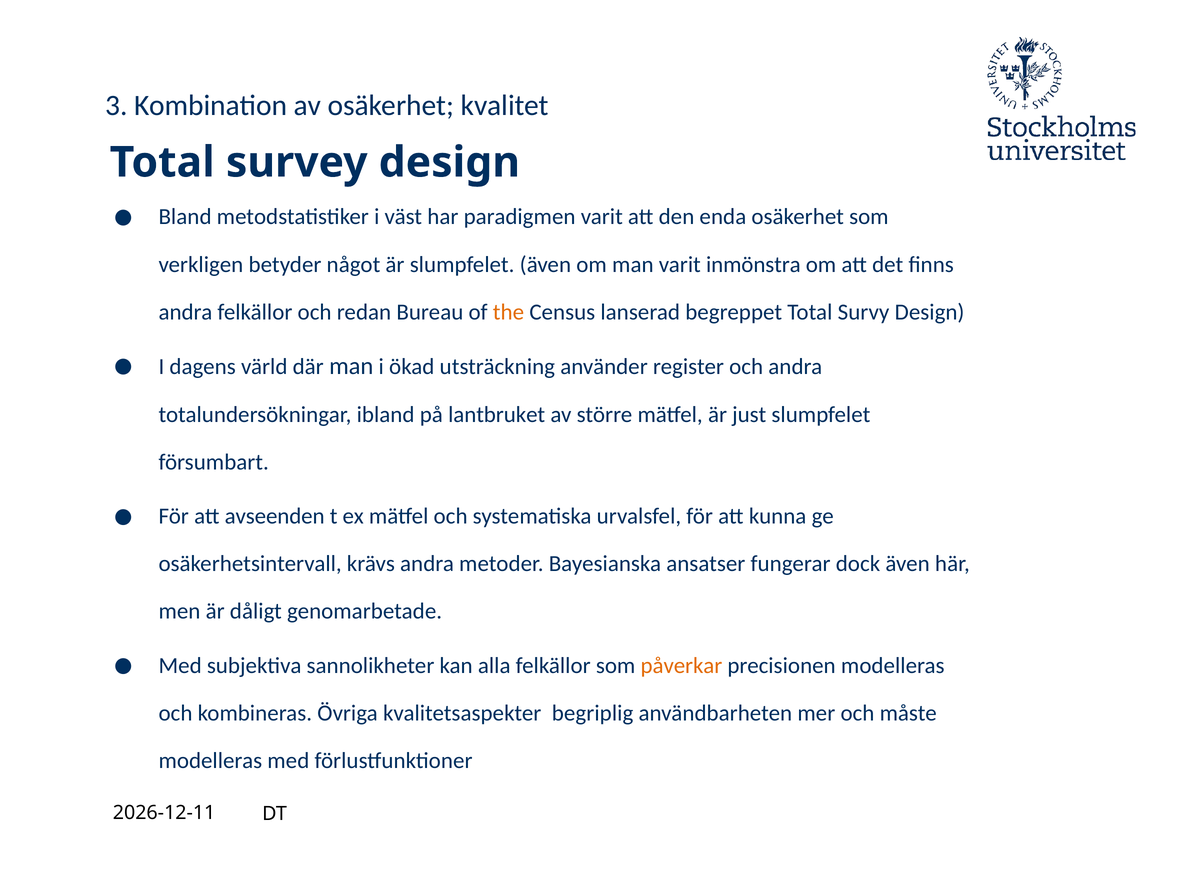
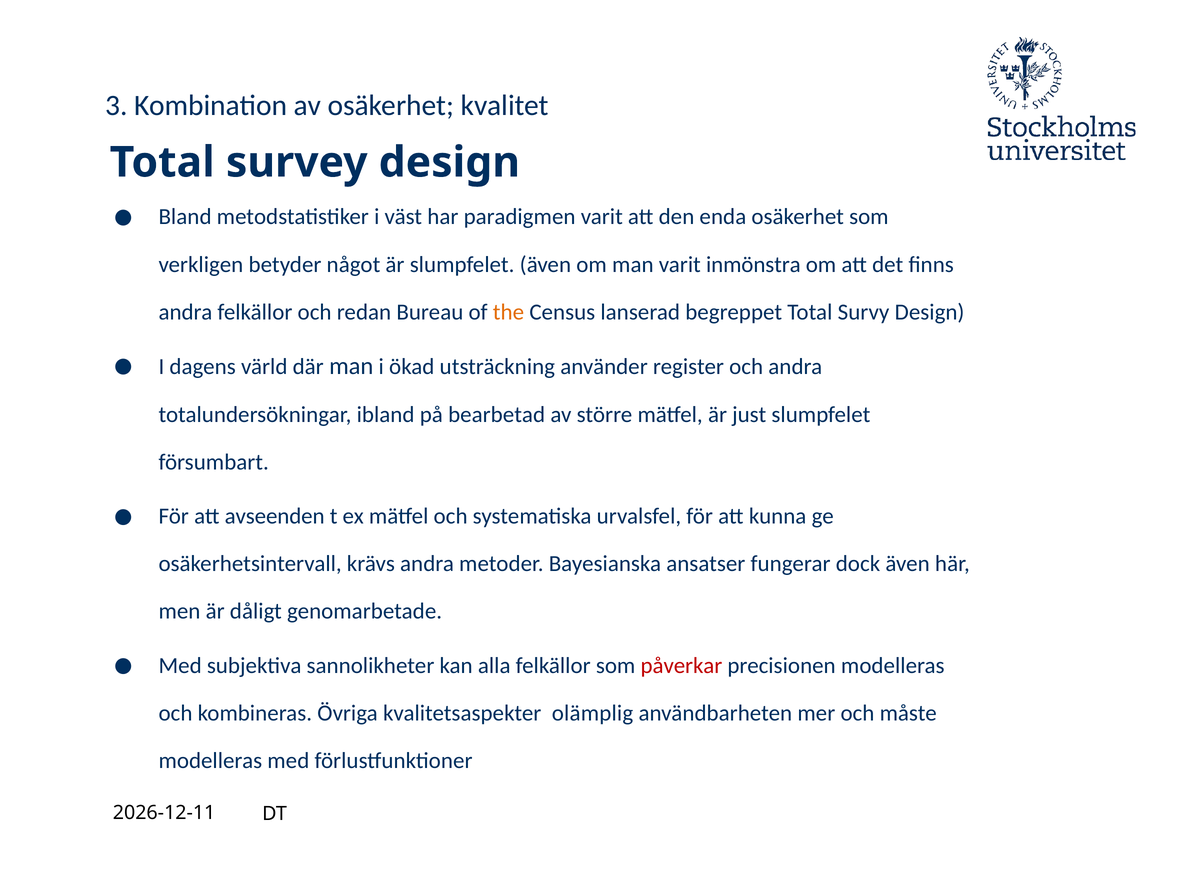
lantbruket: lantbruket -> bearbetad (497, 415)
påverkar colour: orange -> red (681, 666)
begriplig: begriplig -> olämplig (593, 713)
